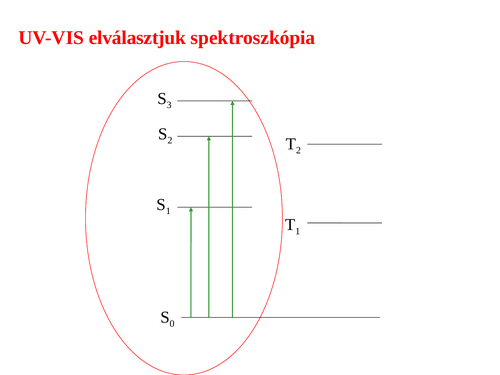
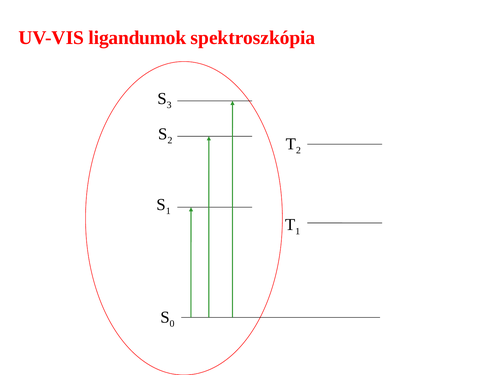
elválasztjuk: elválasztjuk -> ligandumok (137, 38)
